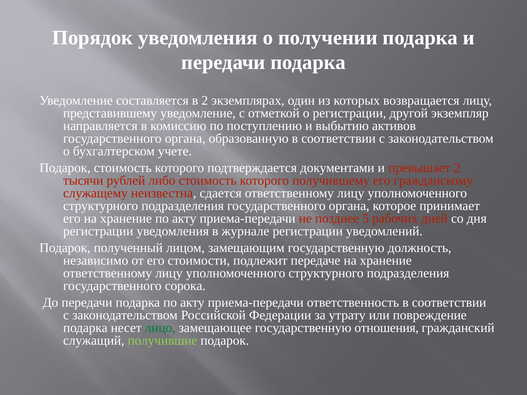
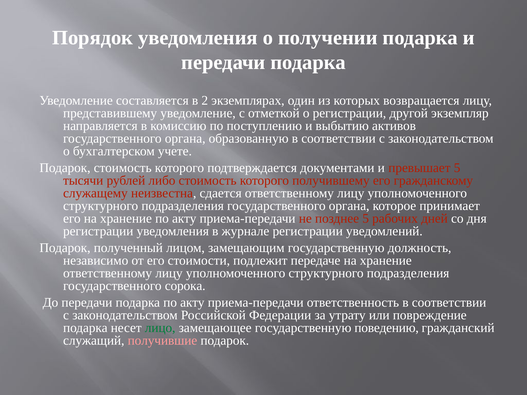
превышает 2: 2 -> 5 (457, 168)
отношения: отношения -> поведению (387, 328)
получившие colour: light green -> pink (162, 341)
